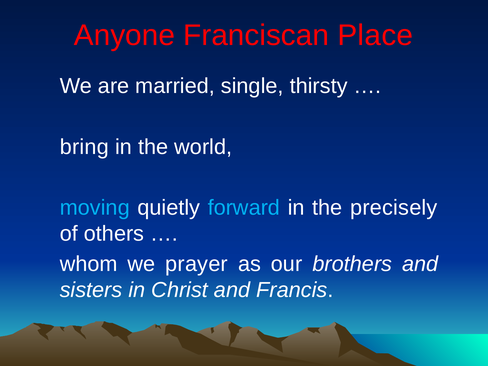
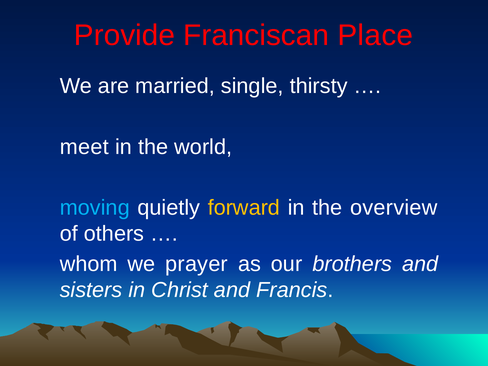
Anyone: Anyone -> Provide (124, 35)
bring: bring -> meet (84, 147)
forward colour: light blue -> yellow (244, 208)
precisely: precisely -> overview (394, 208)
